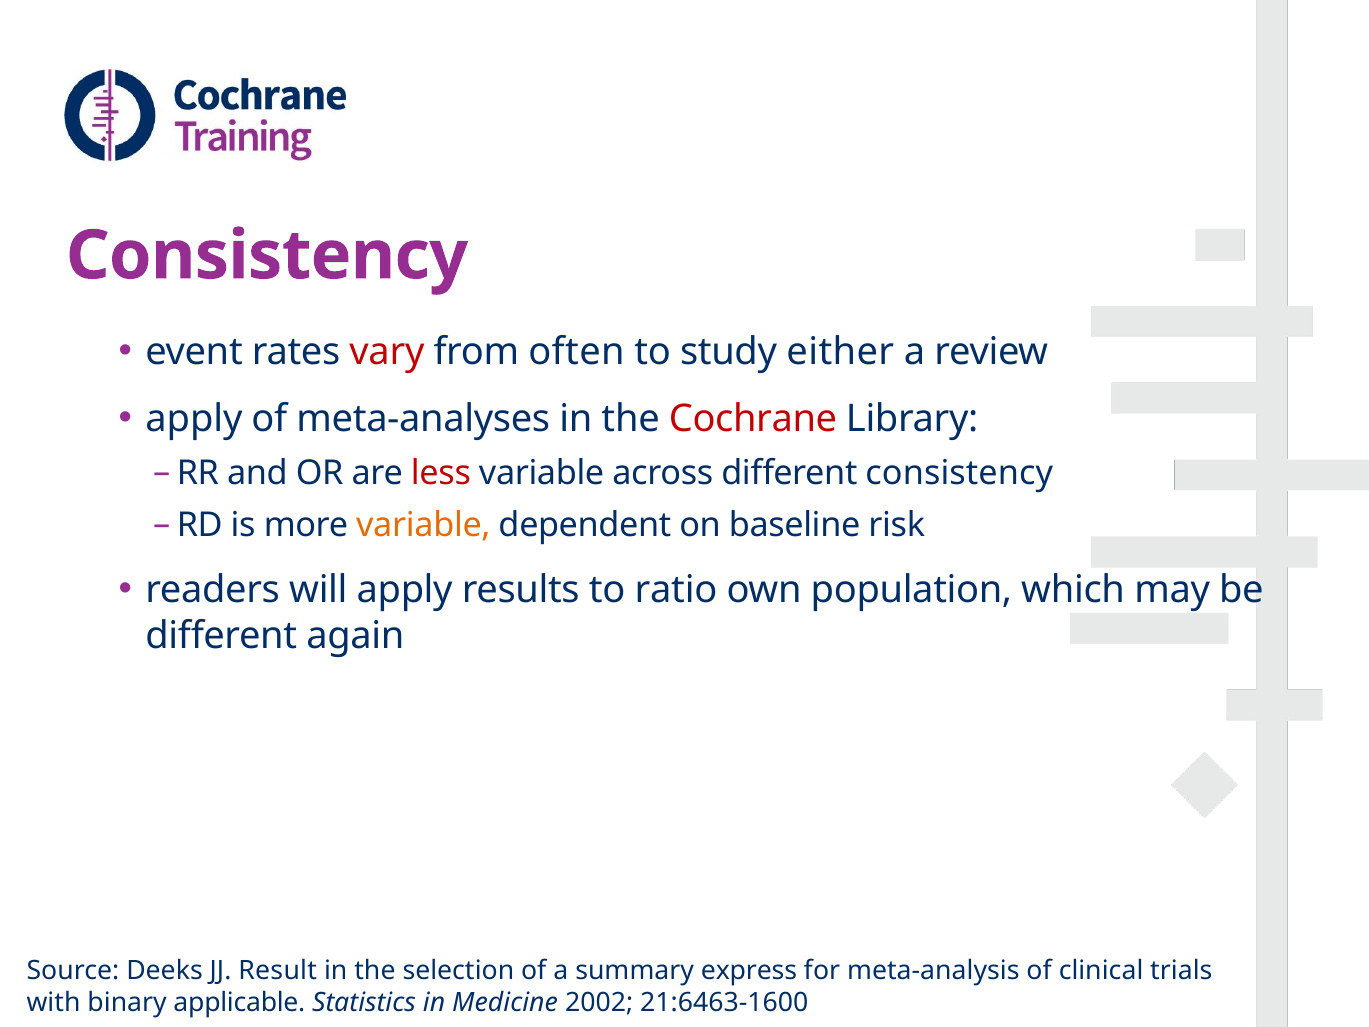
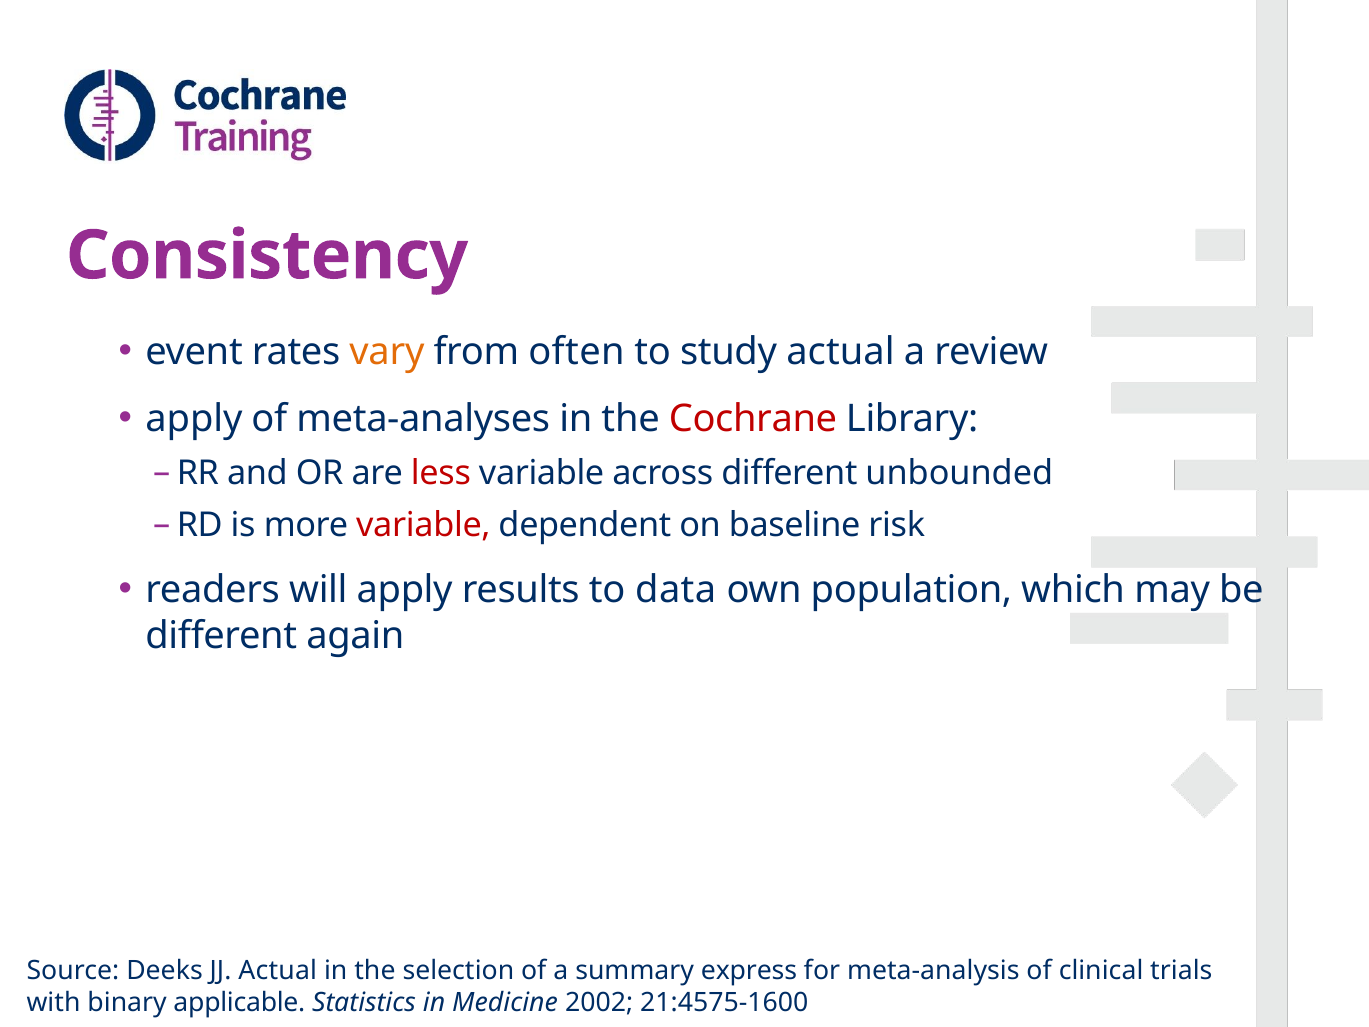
vary colour: red -> orange (387, 352)
study either: either -> actual (840, 352)
different consistency: consistency -> unbounded (959, 473)
variable colour: orange -> red (423, 525)
ratio: ratio -> data (676, 590)
JJ Result: Result -> Actual (278, 971)
21:6463-1600: 21:6463-1600 -> 21:4575-1600 (724, 1003)
